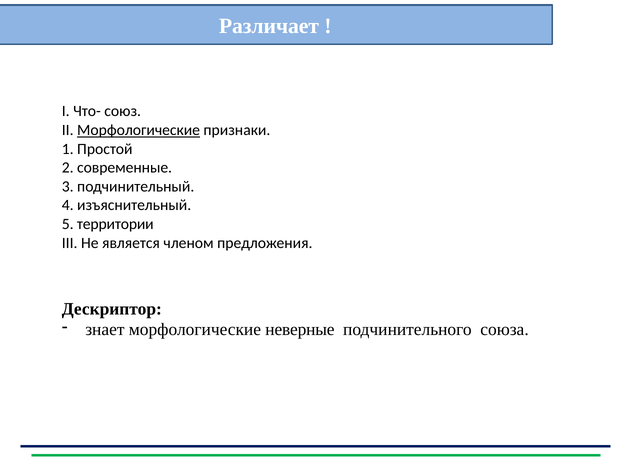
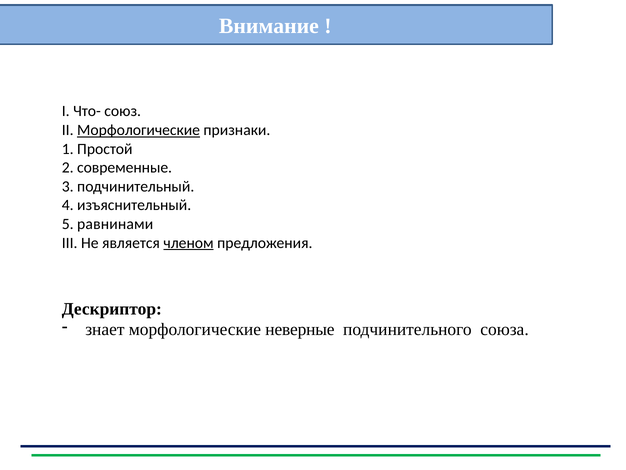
Различает: Различает -> Внимание (269, 26)
территории: территории -> равнинами (115, 224)
членом underline: none -> present (189, 243)
